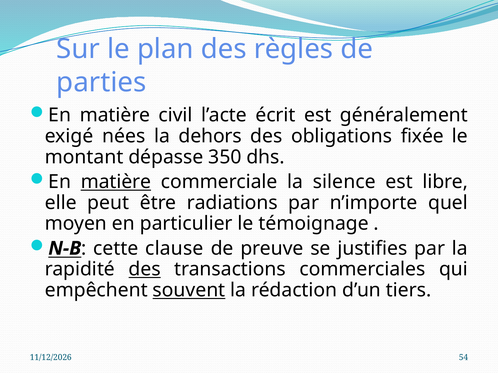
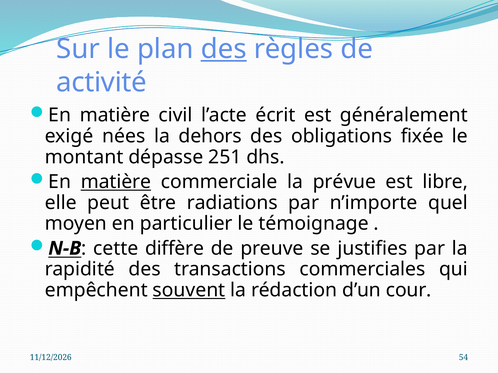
des underline: none -> present (224, 49)
parties: parties -> activité (102, 82)
350: 350 -> 251 (225, 157)
silence: silence -> prévue (344, 182)
clause: clause -> diffère (175, 249)
des underline: present -> none (145, 270)
tiers: tiers -> cour (409, 291)
